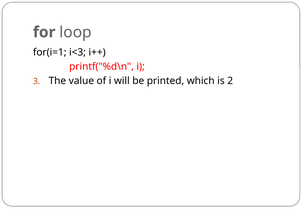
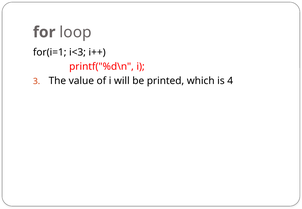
2: 2 -> 4 (230, 81)
